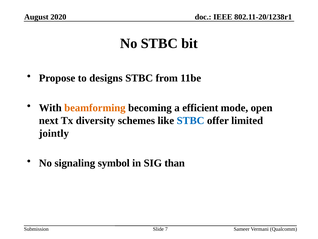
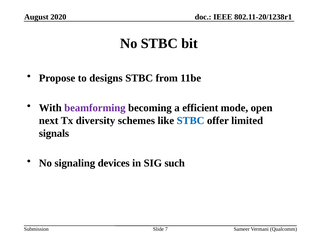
beamforming colour: orange -> purple (95, 108)
jointly: jointly -> signals (54, 133)
symbol: symbol -> devices (114, 163)
than: than -> such (175, 163)
